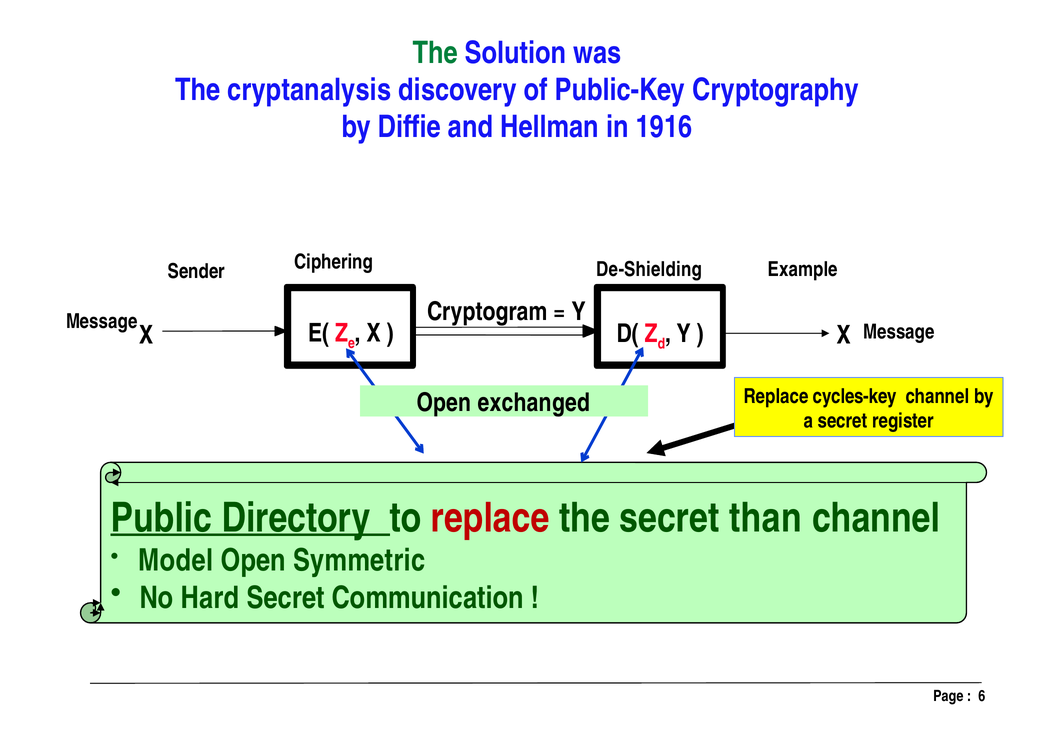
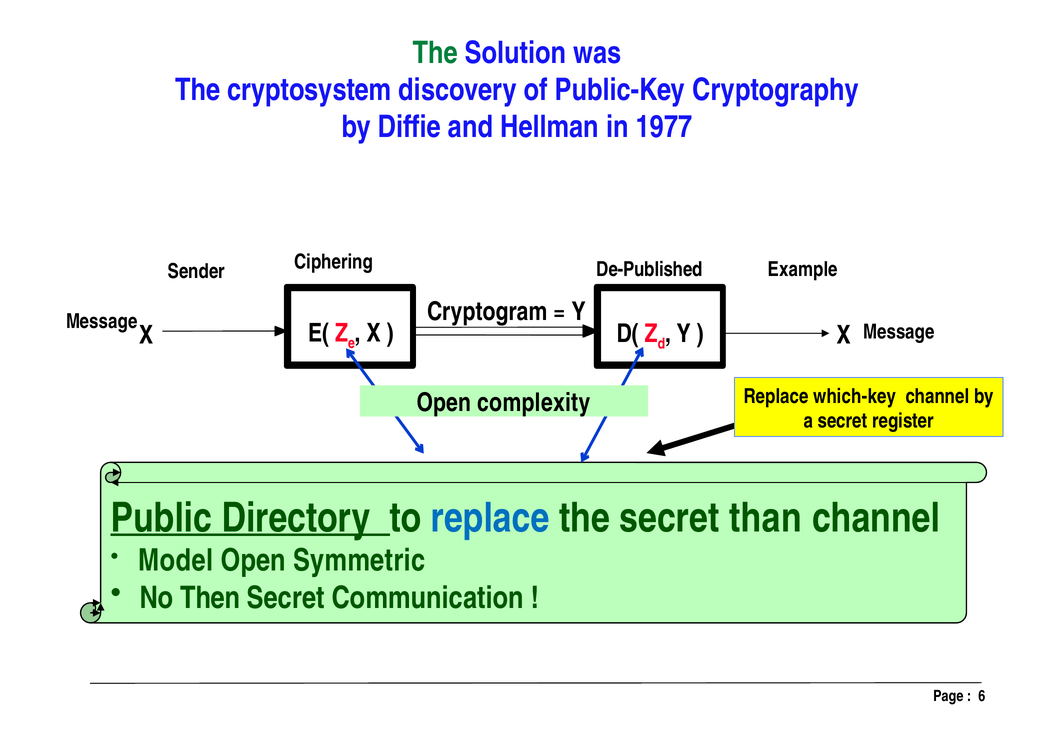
cryptanalysis: cryptanalysis -> cryptosystem (309, 90)
1916: 1916 -> 1977 (664, 127)
De-Shielding: De-Shielding -> De-Published (650, 270)
cycles-key: cycles-key -> which-key (855, 396)
exchanged: exchanged -> complexity (534, 403)
replace colour: red -> blue (490, 518)
Hard: Hard -> Then (210, 598)
